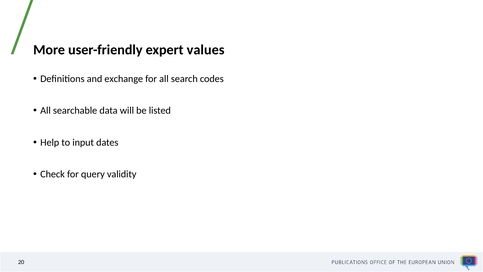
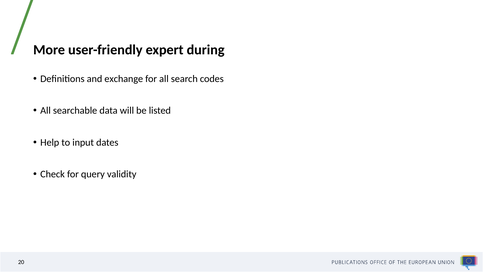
values: values -> during (206, 50)
